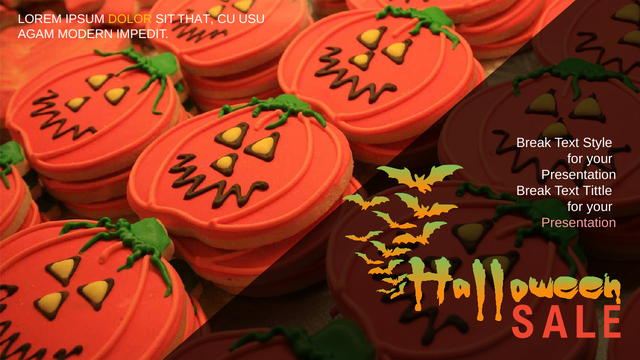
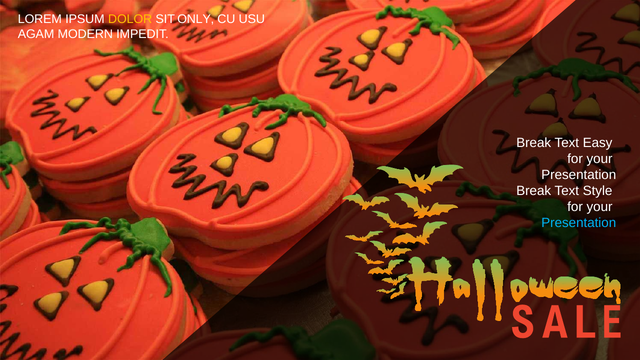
THAT: THAT -> ONLY (196, 19)
Style: Style -> Easy (598, 143)
Tittle: Tittle -> Style (598, 191)
Presentation colour: pink -> light blue (579, 223)
